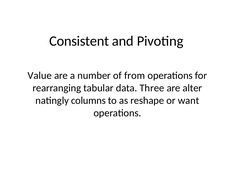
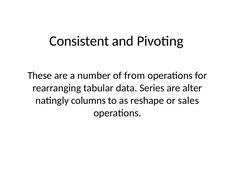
Value: Value -> These (40, 75)
Three: Three -> Series (152, 88)
want: want -> sales (188, 100)
